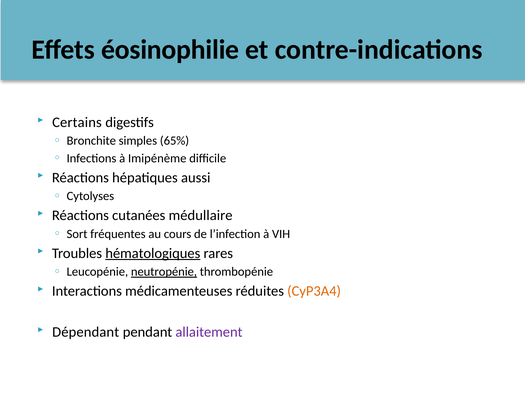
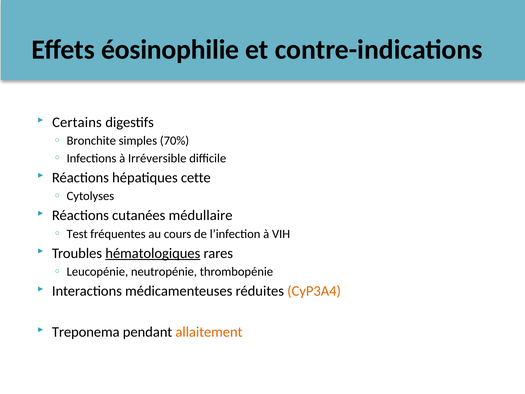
65%: 65% -> 70% (175, 141)
Imipénème: Imipénème -> Irréversible (157, 158)
aussi: aussi -> cette (196, 177)
Sort: Sort -> Test (77, 234)
neutropénie underline: present -> none (164, 272)
Dépendant: Dépendant -> Treponema (86, 332)
allaitement colour: purple -> orange (209, 332)
